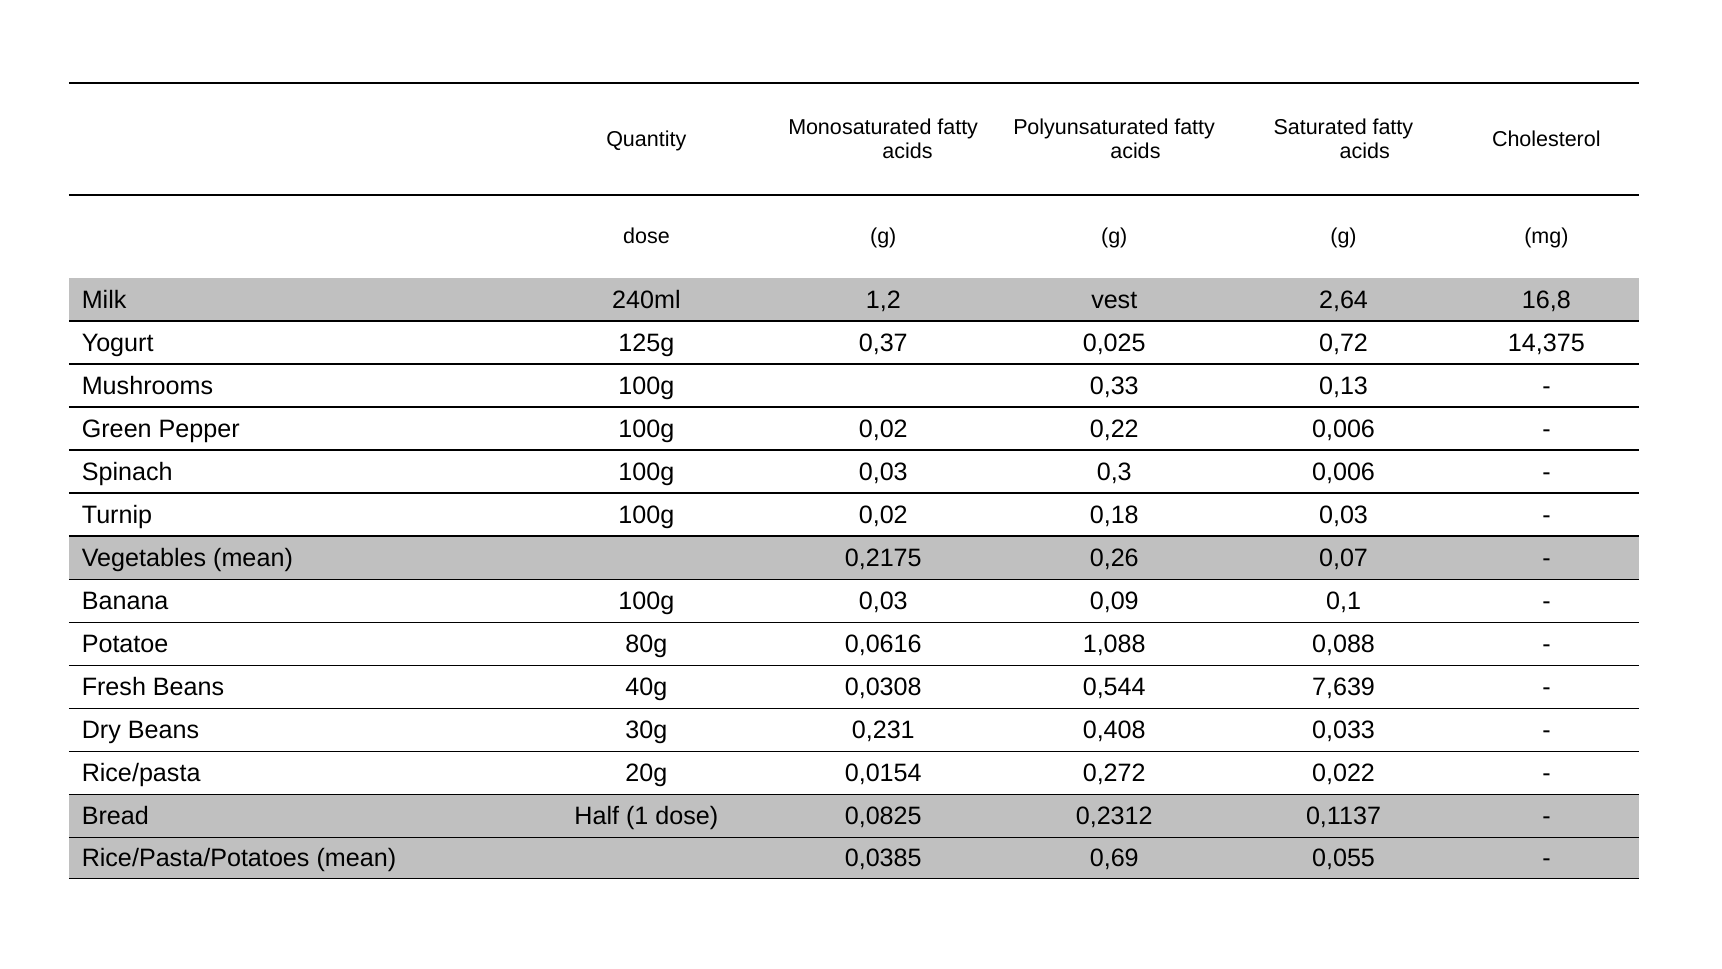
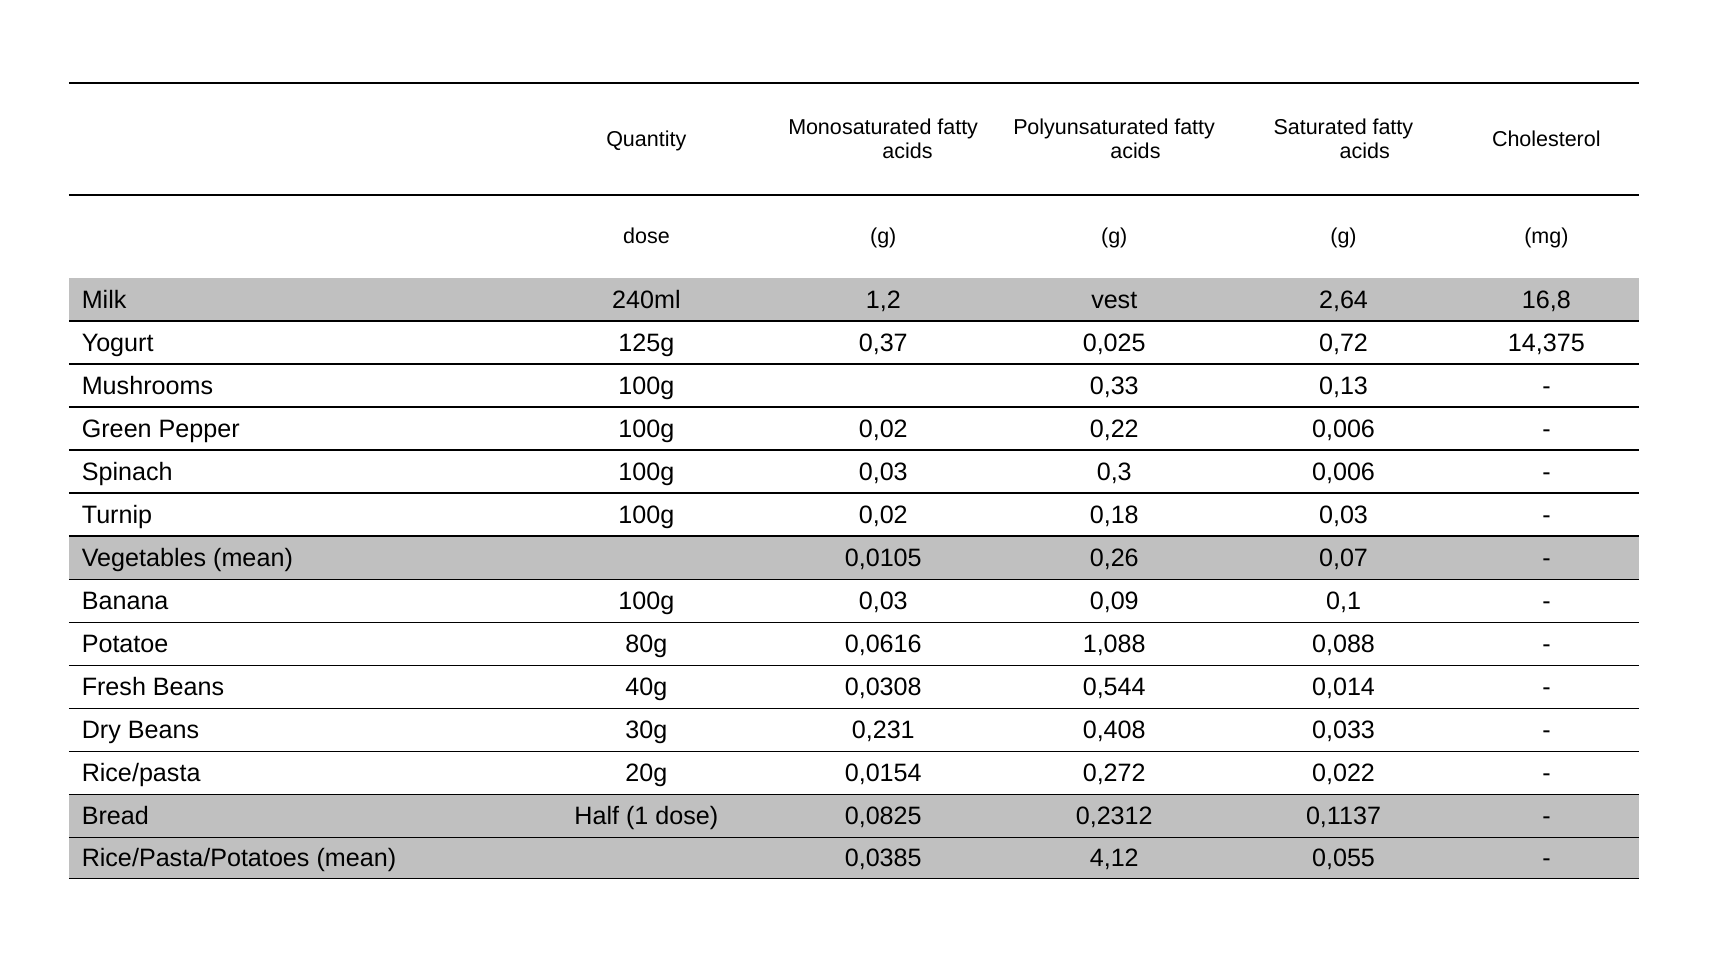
0,2175: 0,2175 -> 0,0105 (883, 558)
7,639: 7,639 -> 0,014 (1344, 687)
0,69: 0,69 -> 4,12 (1114, 858)
